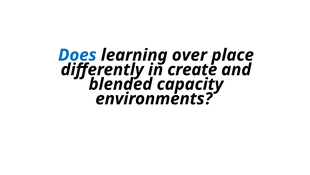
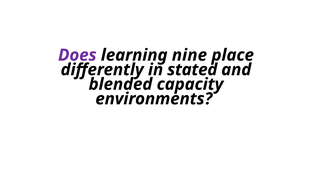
Does colour: blue -> purple (77, 55)
over: over -> nine (189, 55)
create: create -> stated (192, 69)
